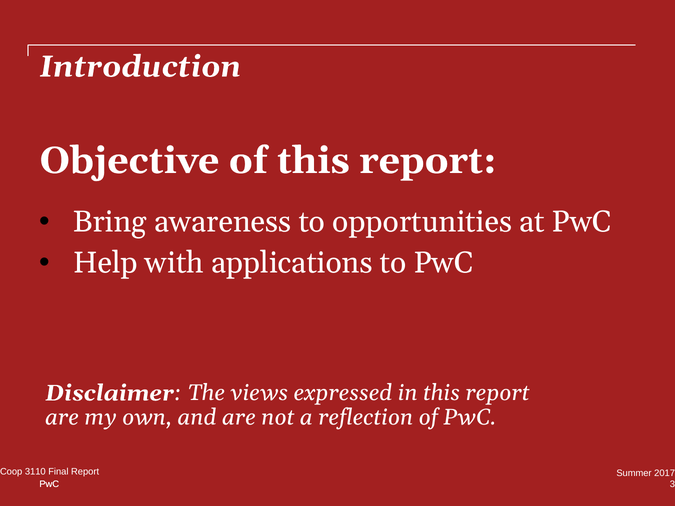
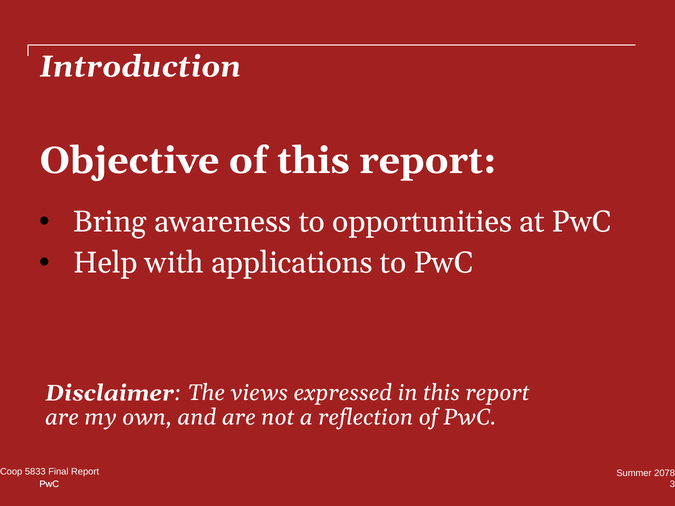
3110: 3110 -> 5833 (35, 472)
2017: 2017 -> 2078 (665, 473)
